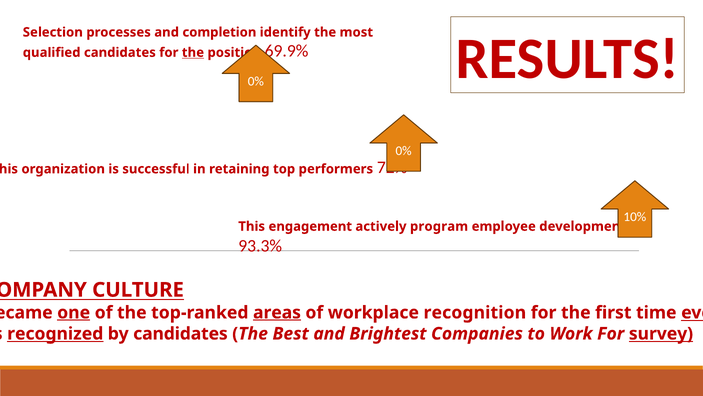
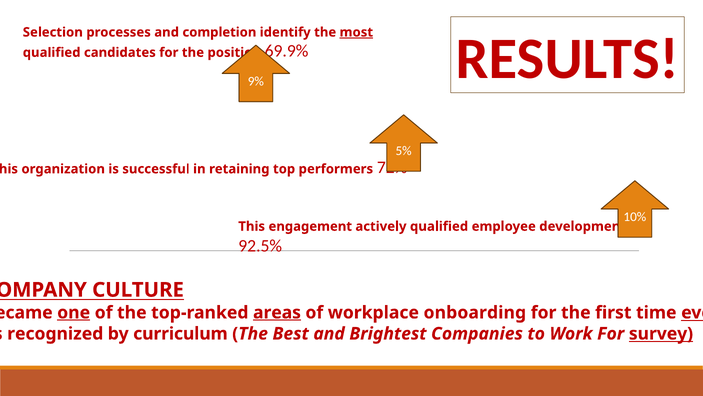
most underline: none -> present (356, 32)
the underline: present -> none (193, 52)
0%: 0% -> 9% (256, 81)
0%: 0% -> 5% (404, 151)
actively program: program -> qualified (439, 226)
93.3%: 93.3% -> 92.5% (260, 246)
recognition: recognition -> onboarding (475, 312)
recognized underline: present -> none (55, 333)
by candidates: candidates -> curriculum (180, 333)
